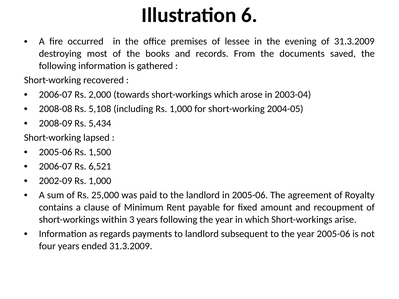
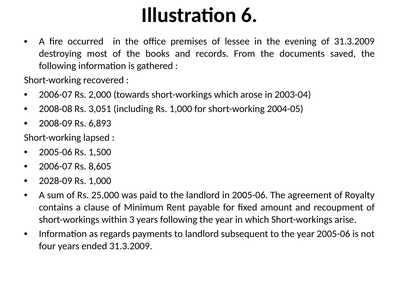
5,108: 5,108 -> 3,051 (100, 109)
5,434: 5,434 -> 6,893 (100, 123)
6,521: 6,521 -> 8,605 (100, 167)
2002-09: 2002-09 -> 2028-09 (56, 181)
